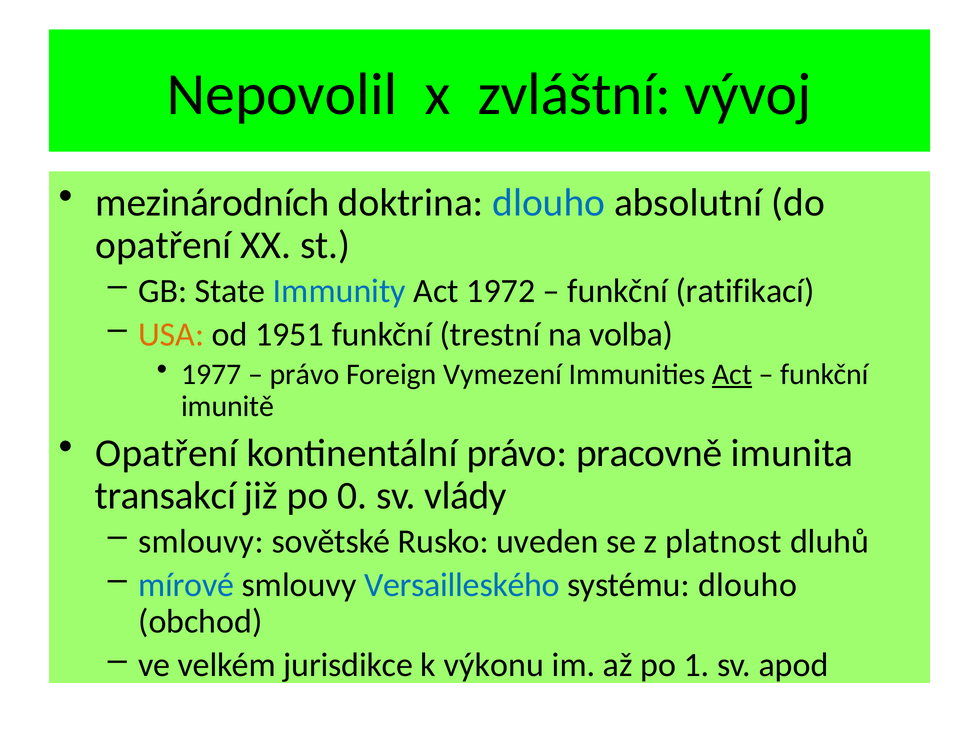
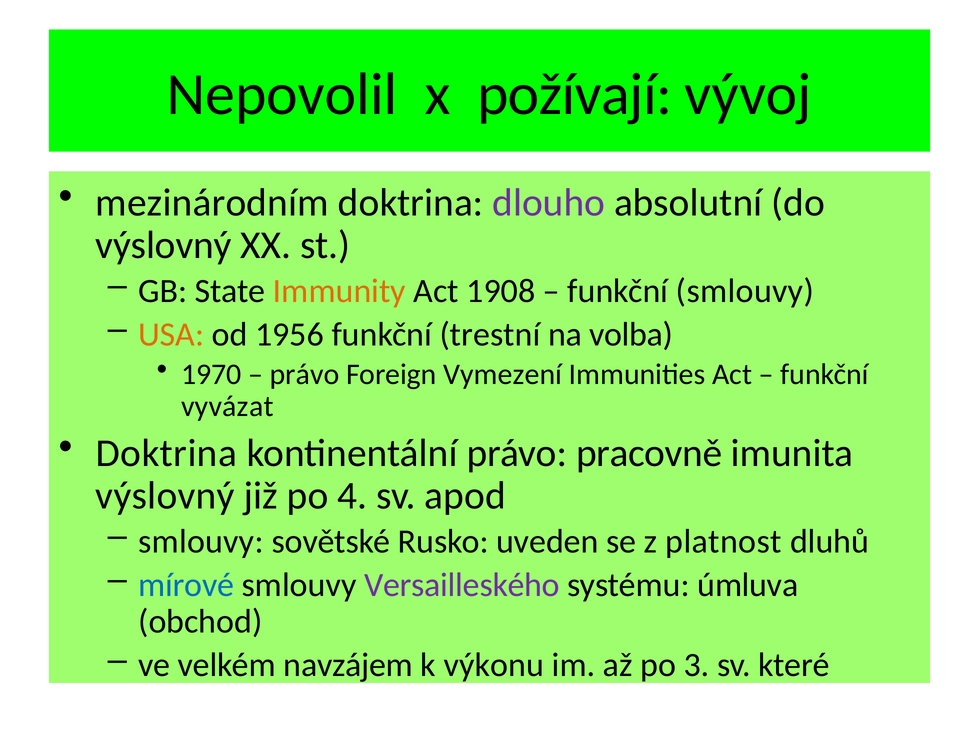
zvláštní: zvláštní -> požívají (575, 95)
mezinárodních: mezinárodních -> mezinárodním (212, 203)
dlouho colour: blue -> purple (549, 203)
opatření: opatření -> výslovný (163, 245)
Immunity colour: blue -> orange (339, 291)
1972: 1972 -> 1908 (501, 291)
funkční ratifikací: ratifikací -> smlouvy (745, 291)
1951: 1951 -> 1956 (289, 335)
1977: 1977 -> 1970 (211, 374)
Act underline: present -> none (732, 374)
imunitě: imunitě -> vyvázat (227, 407)
Opatření: Opatření -> Doktrina (166, 453)
transakcí: transakcí -> výslovný (165, 496)
0: 0 -> 4 (352, 496)
vlády: vlády -> apod (465, 496)
Versailleského colour: blue -> purple (462, 585)
systému dlouho: dlouho -> úmluva (748, 585)
jurisdikce: jurisdikce -> navzájem (348, 665)
1: 1 -> 3 (697, 665)
apod: apod -> které (794, 665)
